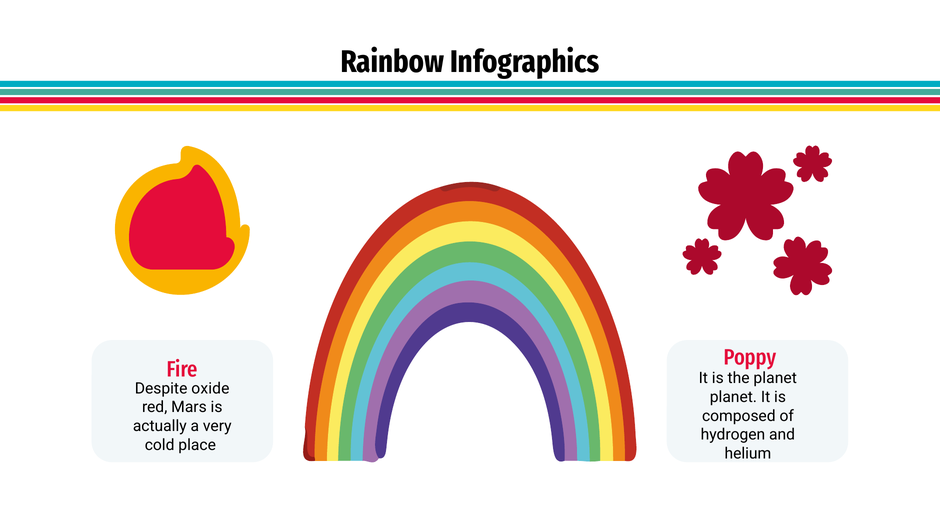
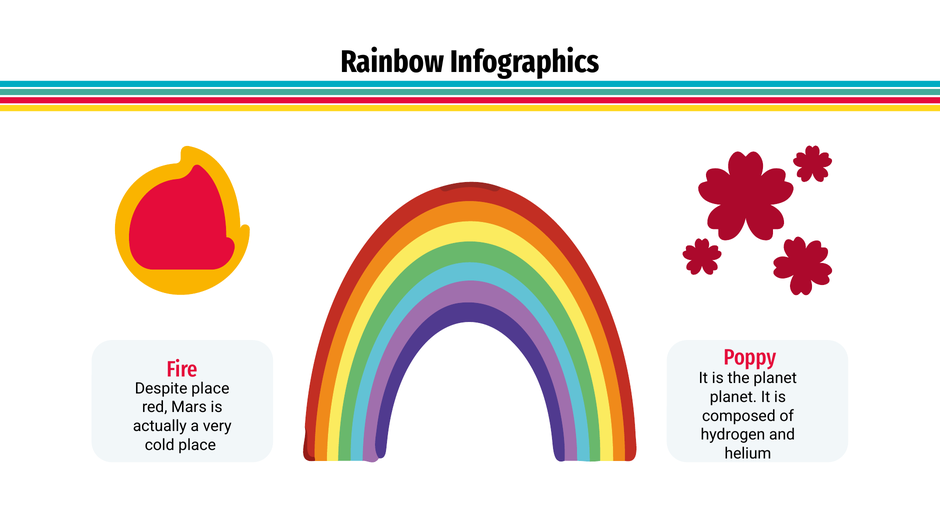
Despite oxide: oxide -> place (210, 388)
